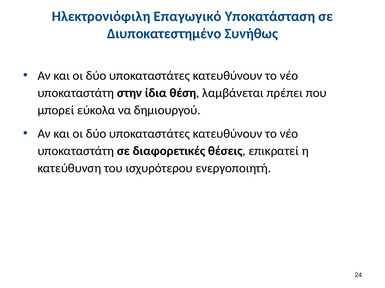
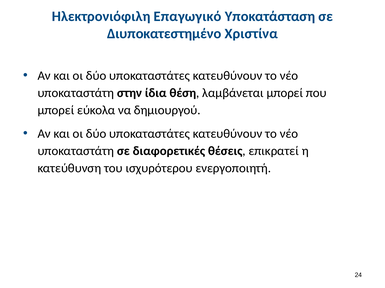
Συνήθως: Συνήθως -> Χριστίνα (251, 34)
λαμβάνεται πρέπει: πρέπει -> μπορεί (285, 93)
